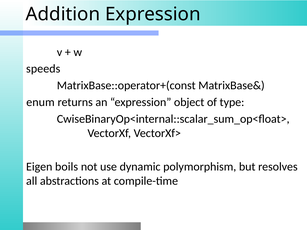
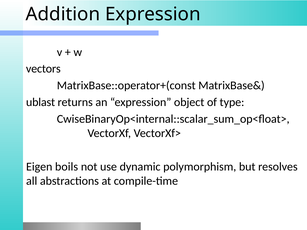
speeds: speeds -> vectors (43, 69)
enum: enum -> ublast (41, 102)
